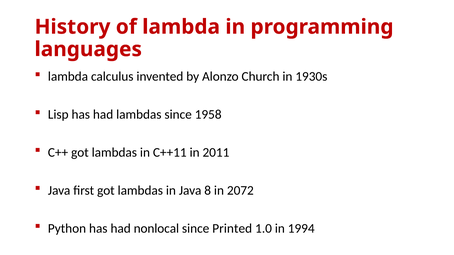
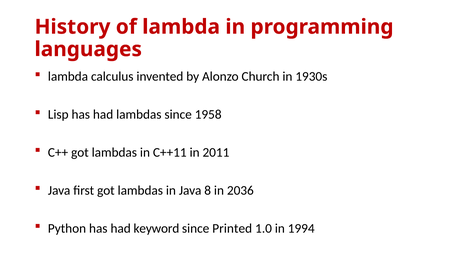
2072: 2072 -> 2036 (240, 191)
nonlocal: nonlocal -> keyword (156, 229)
